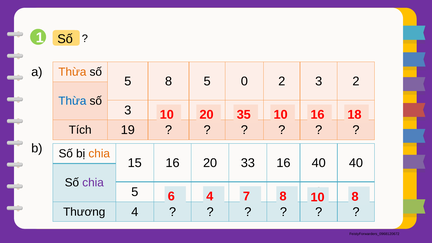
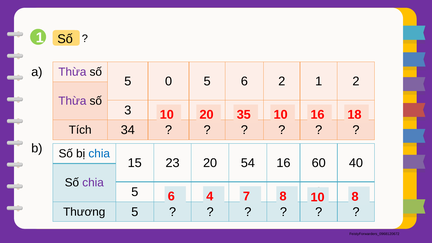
Thừa colour: orange -> purple (72, 72)
8: 8 -> 0 (169, 81)
5 0: 0 -> 6 (244, 81)
2 3: 3 -> 1 (319, 81)
Thừa colour: blue -> purple (72, 101)
19: 19 -> 34 (128, 130)
chia colour: orange -> blue (99, 154)
15 16: 16 -> 23 (173, 163)
33: 33 -> 54 (248, 163)
16 40: 40 -> 60 (319, 163)
Thương 4: 4 -> 5 (135, 212)
